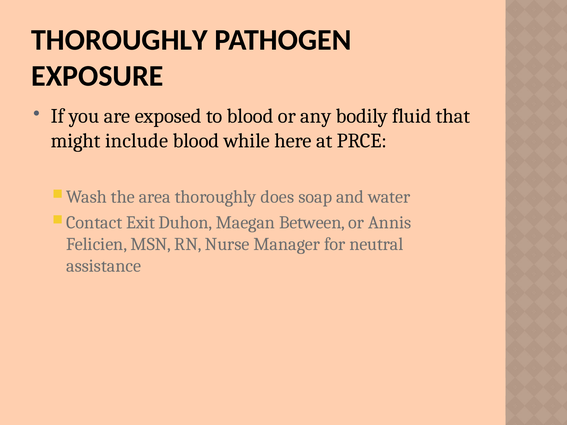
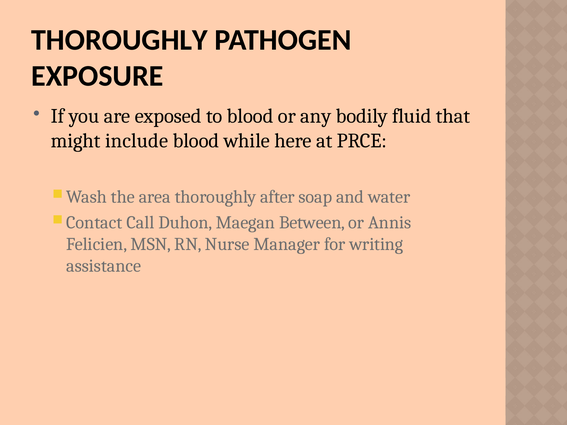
does: does -> after (277, 197)
Exit: Exit -> Call (140, 223)
neutral: neutral -> writing (376, 244)
